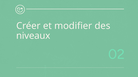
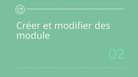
niveaux: niveaux -> module (33, 36)
